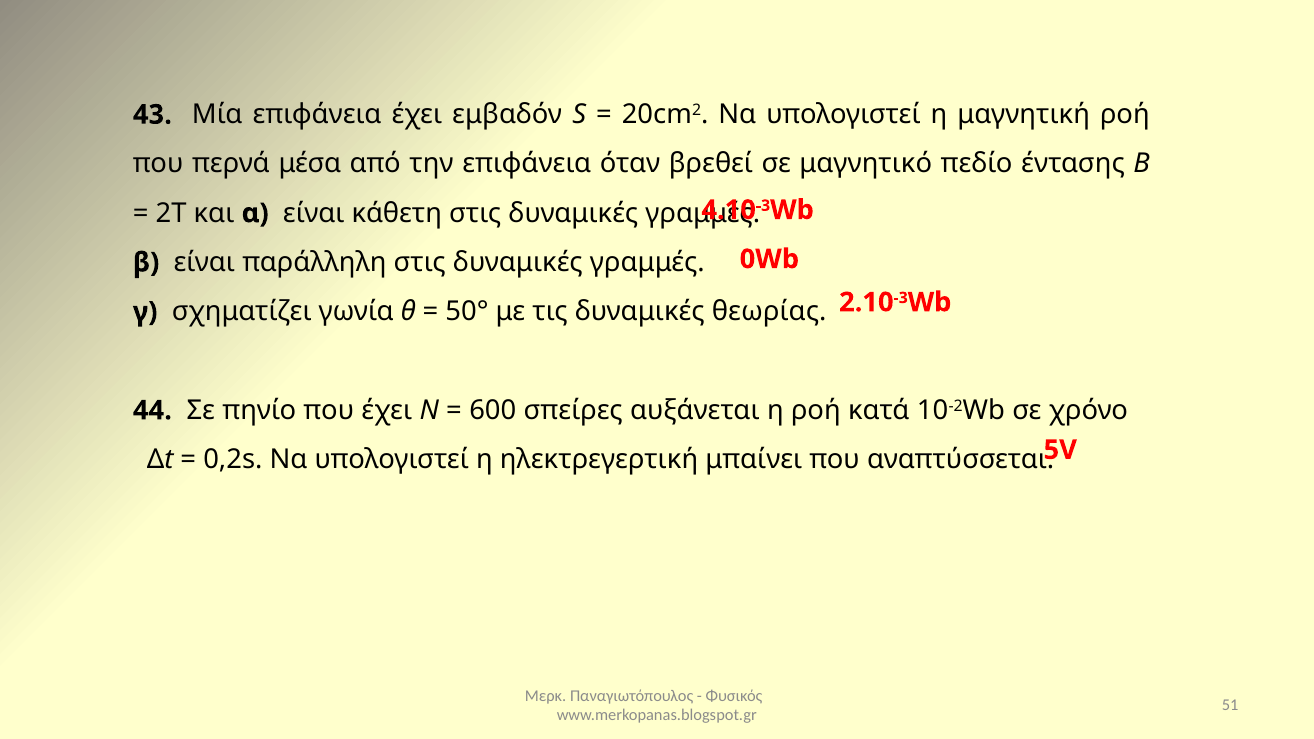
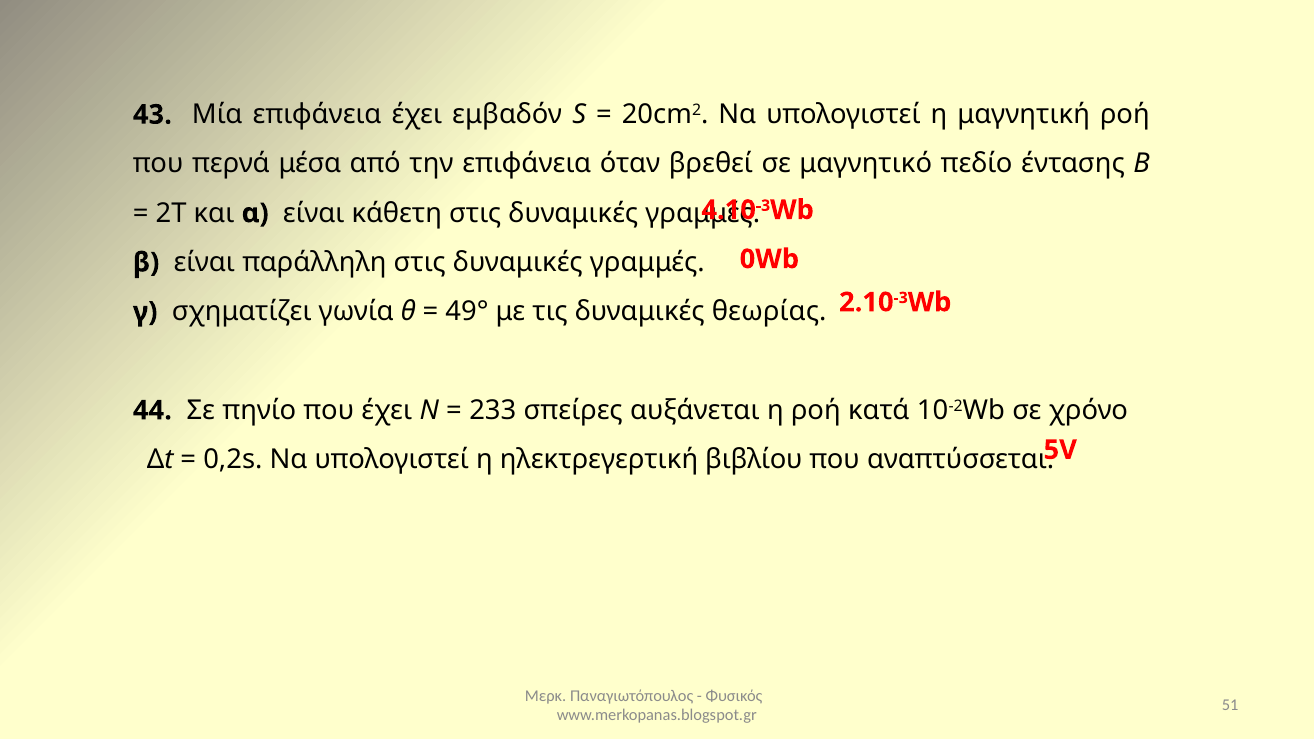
50°: 50° -> 49° (467, 312)
600: 600 -> 233 (493, 410)
μπαίνει: μπαίνει -> βιβλίου (754, 460)
